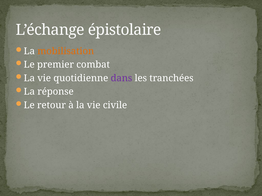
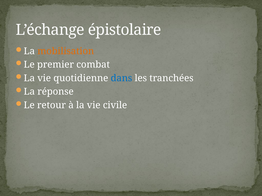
dans colour: purple -> blue (121, 78)
